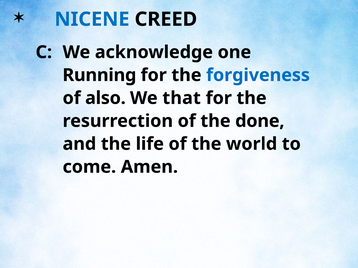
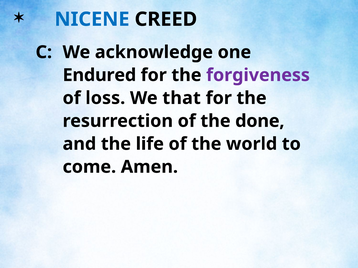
Running: Running -> Endured (99, 75)
forgiveness colour: blue -> purple (258, 75)
also: also -> loss (105, 98)
